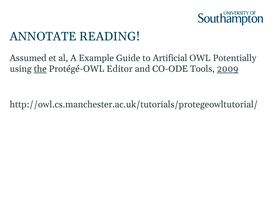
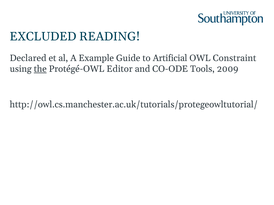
ANNOTATE: ANNOTATE -> EXCLUDED (43, 36)
Assumed: Assumed -> Declared (28, 58)
Potentially: Potentially -> Constraint (235, 58)
2009 underline: present -> none (228, 69)
